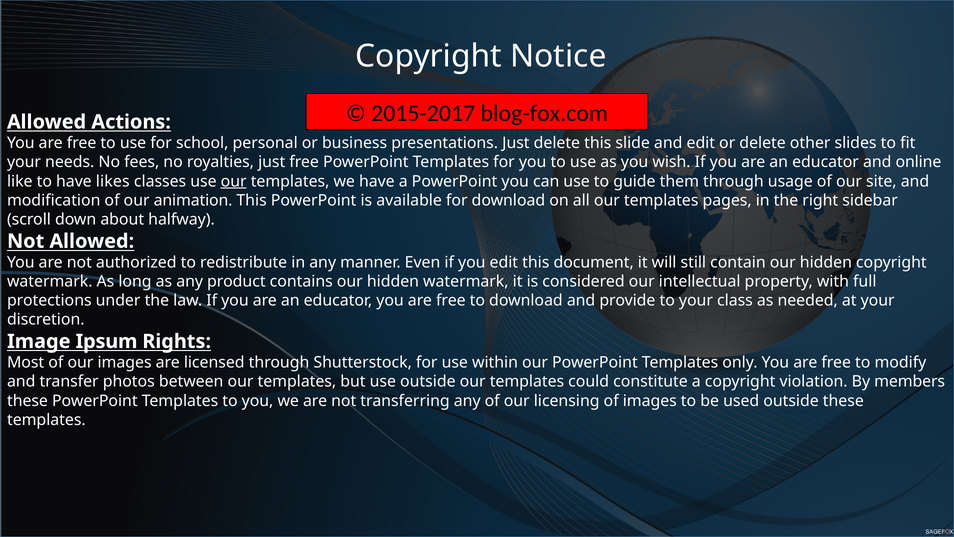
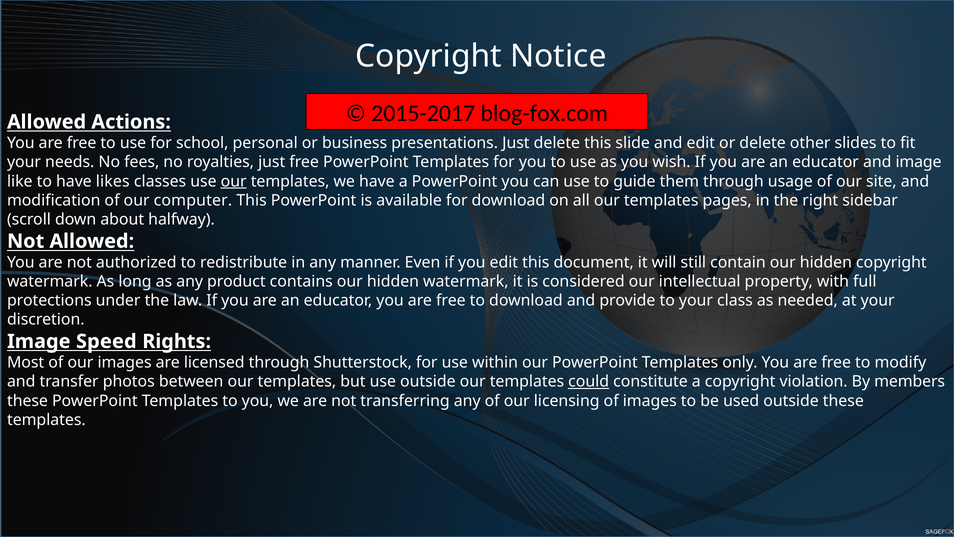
and online: online -> image (918, 162)
animation: animation -> computer (193, 200)
Ipsum: Ipsum -> Speed (106, 341)
could underline: none -> present (589, 381)
